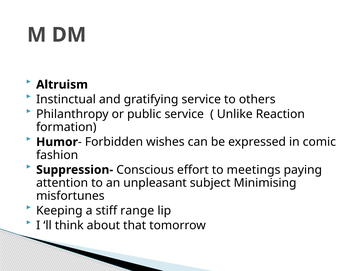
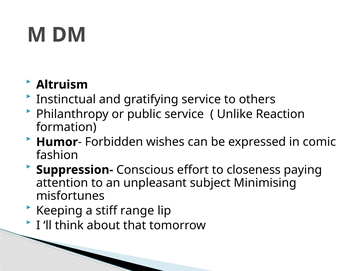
meetings: meetings -> closeness (254, 170)
